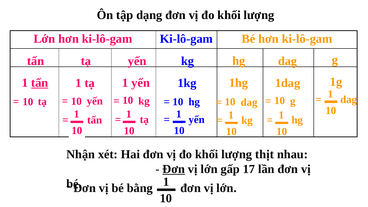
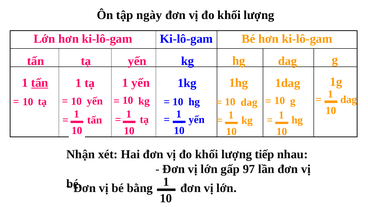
dạng: dạng -> ngày (149, 15)
thịt: thịt -> tiếp (265, 154)
Đơn underline: present -> none (174, 169)
17: 17 -> 97 (249, 169)
